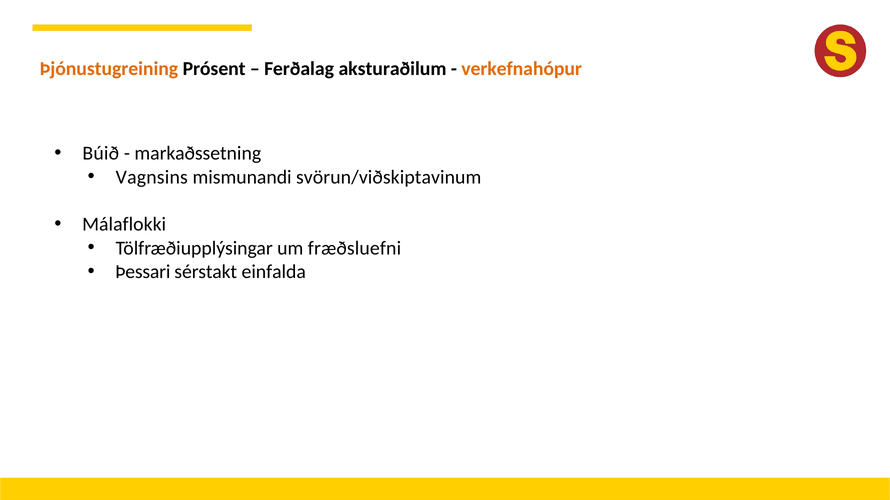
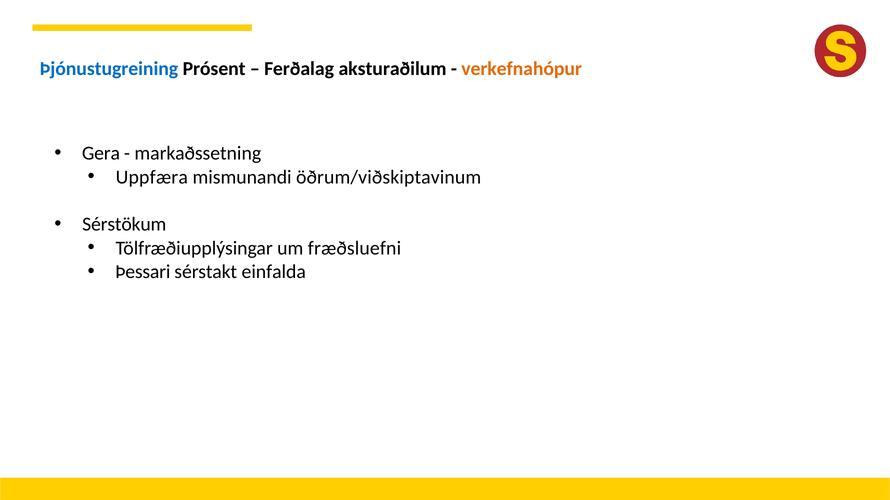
Þjónustugreining colour: orange -> blue (109, 69)
Búið: Búið -> Gera (101, 154)
Vagnsins: Vagnsins -> Uppfæra (152, 177)
svörun/viðskiptavinum: svörun/viðskiptavinum -> öðrum/viðskiptavinum (389, 177)
Málaflokki: Málaflokki -> Sérstökum (124, 225)
